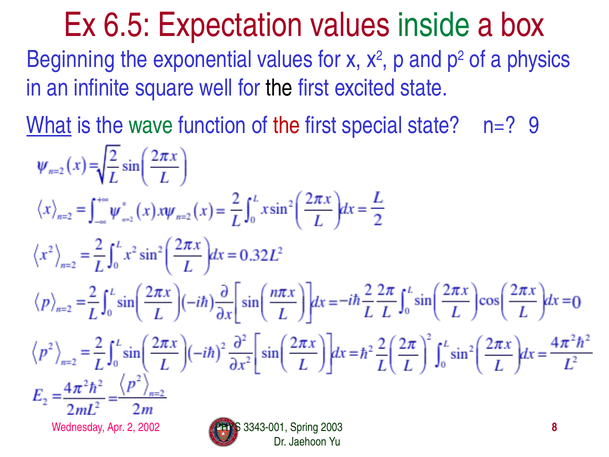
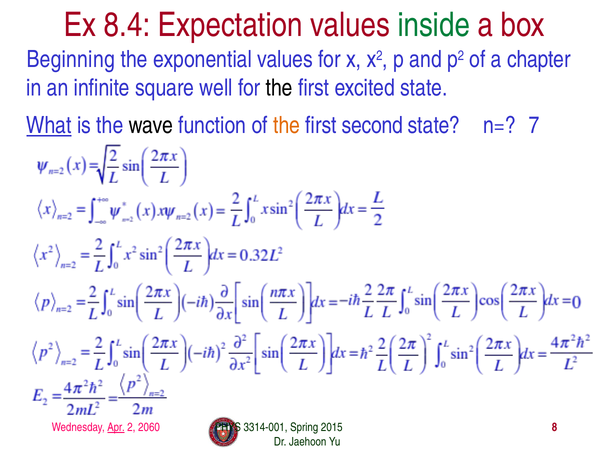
6.5: 6.5 -> 8.4 (127, 25)
physics: physics -> chapter (539, 60)
wave colour: green -> black (151, 125)
the colour: red -> orange (287, 125)
special: special -> second (372, 125)
9: 9 -> 7 (534, 125)
Apr underline: none -> present (116, 427)
2002: 2002 -> 2060 (149, 427)
3343-001: 3343-001 -> 3314-001 (266, 427)
2003: 2003 -> 2015 (332, 427)
